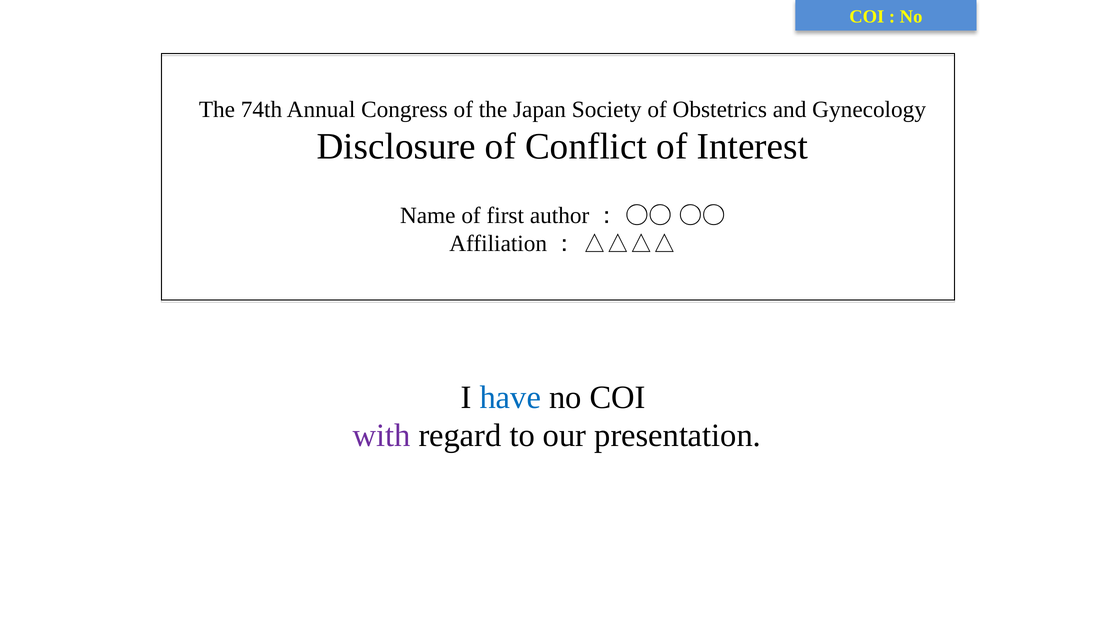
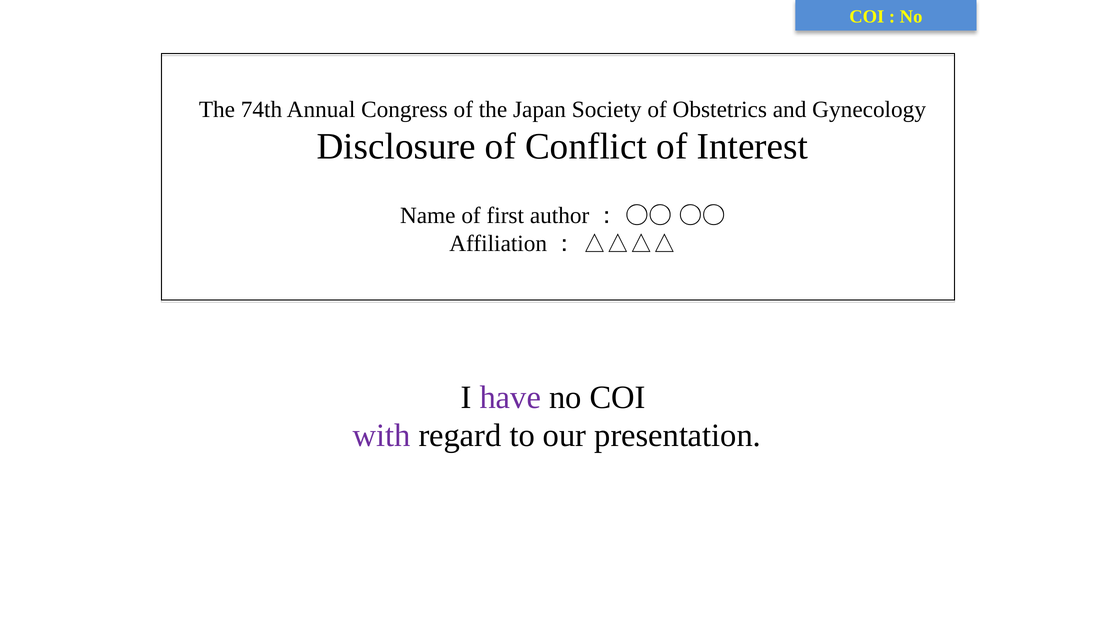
have colour: blue -> purple (510, 397)
